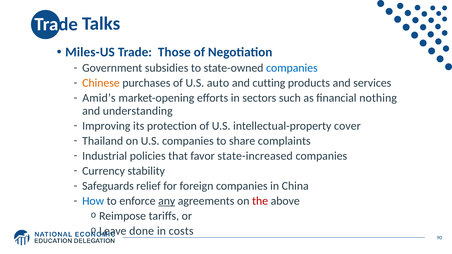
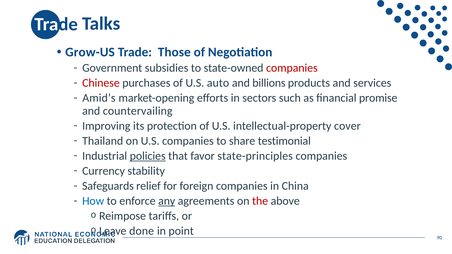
Miles-US: Miles-US -> Grow-US (90, 52)
companies colour: blue -> red (292, 68)
Chinese colour: orange -> red (101, 83)
cutting: cutting -> billions (269, 83)
nothing: nothing -> promise (378, 98)
understanding: understanding -> countervailing (138, 111)
complaints: complaints -> testimonial (284, 141)
policies underline: none -> present (148, 156)
state-increased: state-increased -> state-principles (255, 156)
costs: costs -> point (181, 231)
